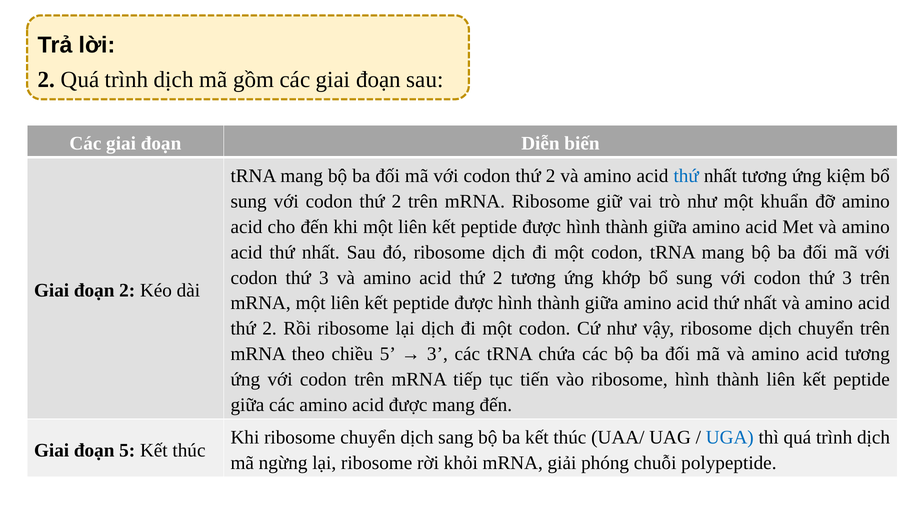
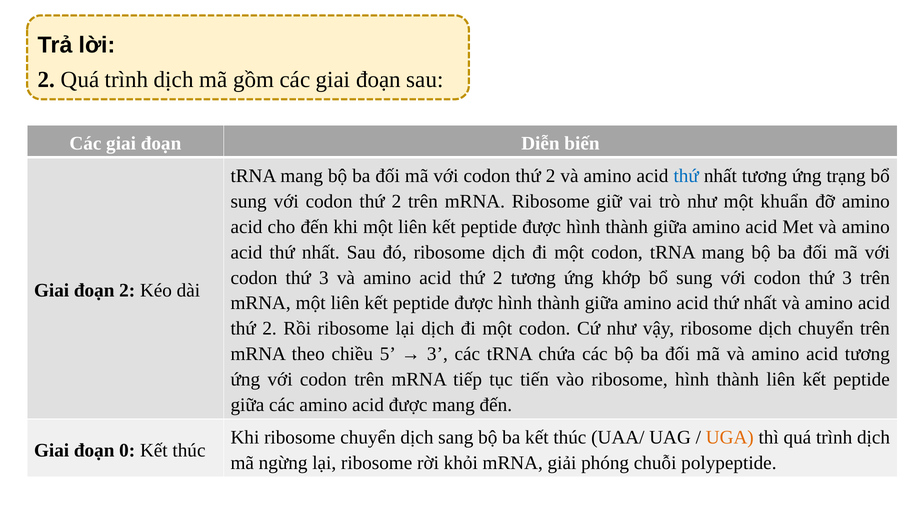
kiệm: kiệm -> trạng (846, 176)
UGA colour: blue -> orange (730, 437)
đoạn 5: 5 -> 0 (127, 450)
